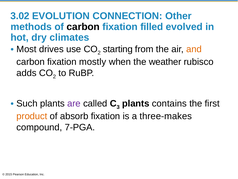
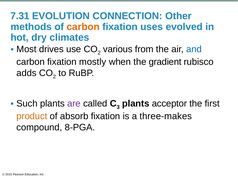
3.02: 3.02 -> 7.31 (20, 16)
carbon colour: black -> orange (83, 27)
filled: filled -> uses (152, 27)
starting: starting -> various (118, 49)
and colour: orange -> blue (194, 49)
weather: weather -> gradient (165, 62)
contains: contains -> acceptor (169, 103)
7-PGA: 7-PGA -> 8-PGA (80, 127)
